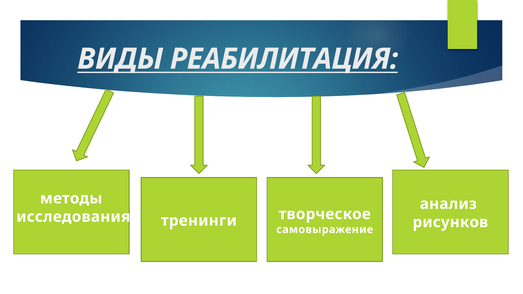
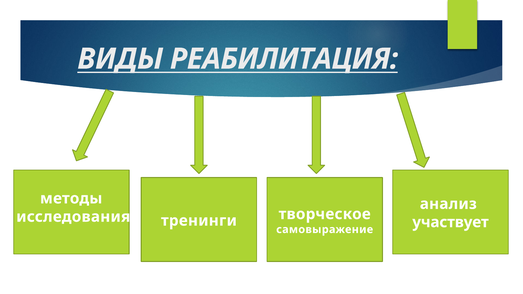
рисунков: рисунков -> участвует (451, 222)
